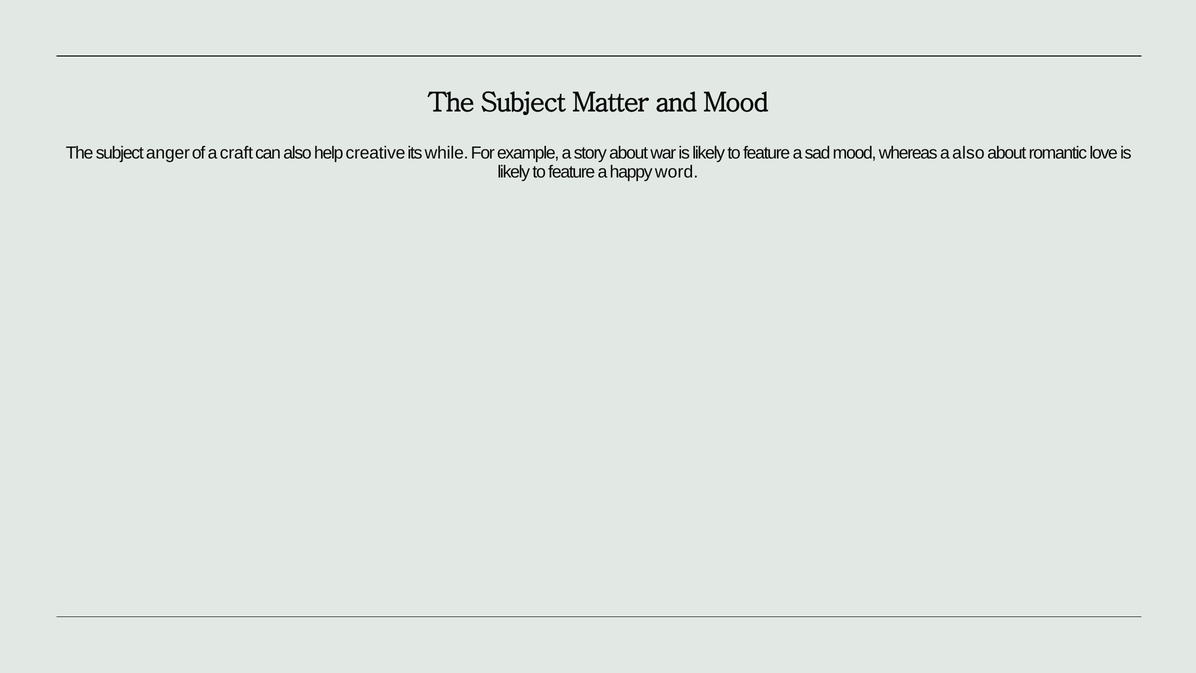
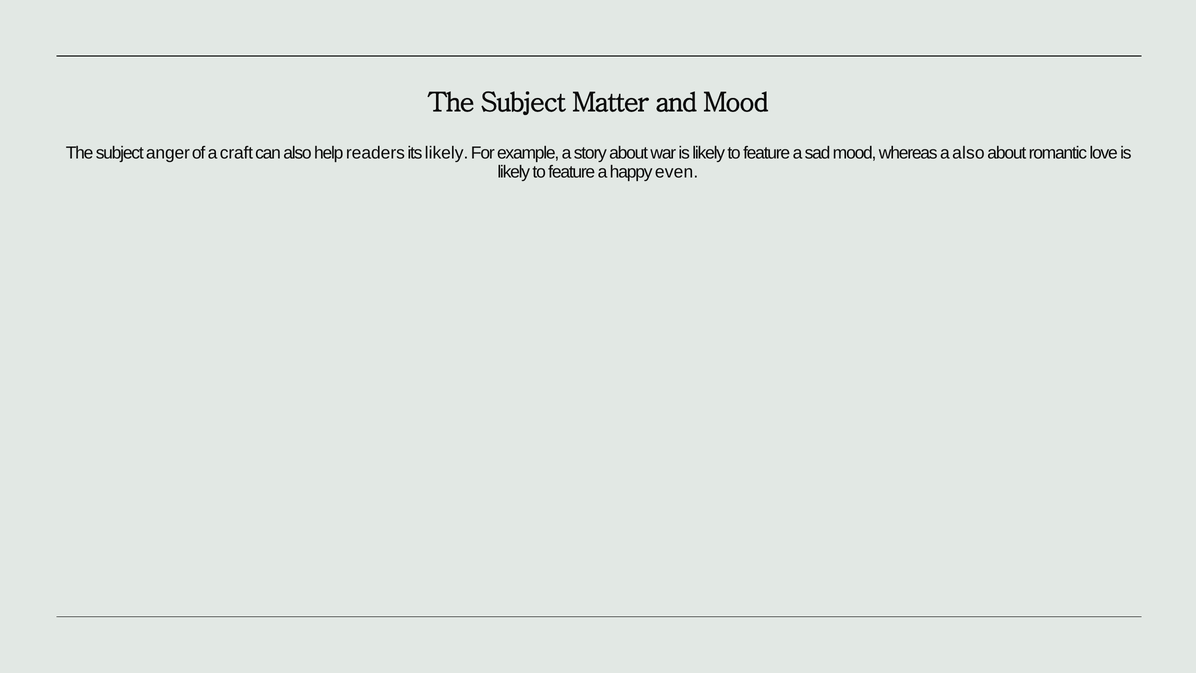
creative: creative -> readers (375, 153)
its while: while -> likely (447, 153)
word: word -> even (677, 172)
